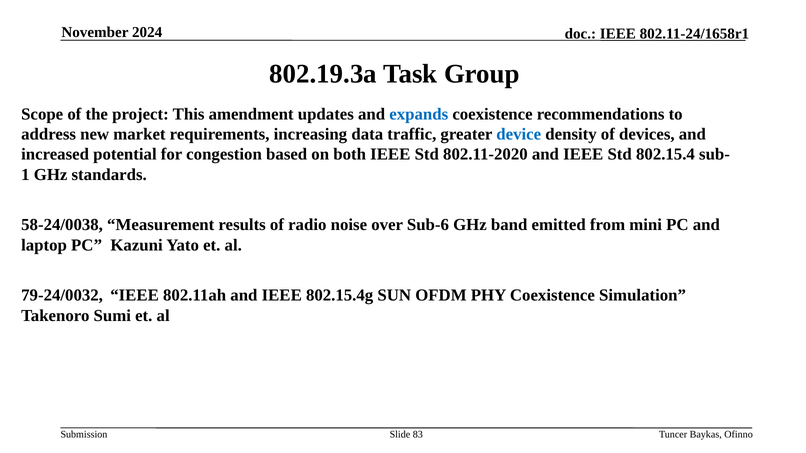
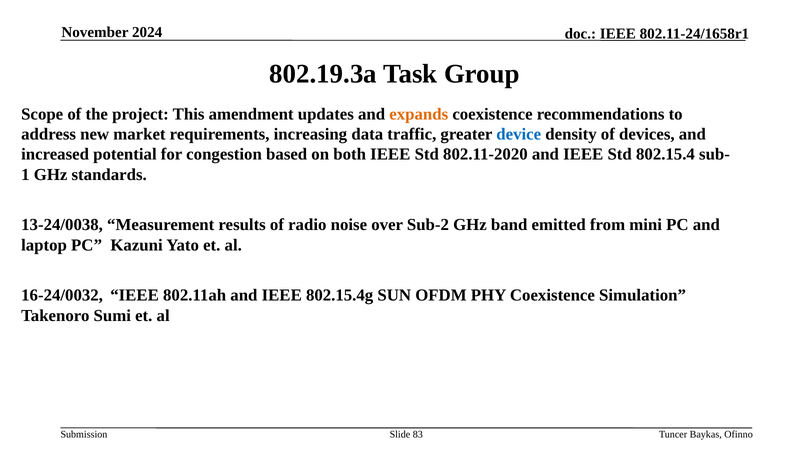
expands colour: blue -> orange (419, 114)
58-24/0038: 58-24/0038 -> 13-24/0038 (62, 225)
Sub-6: Sub-6 -> Sub-2 (428, 225)
79-24/0032: 79-24/0032 -> 16-24/0032 (62, 296)
